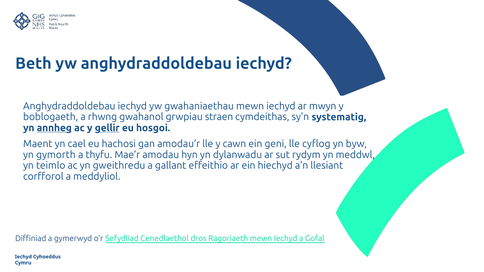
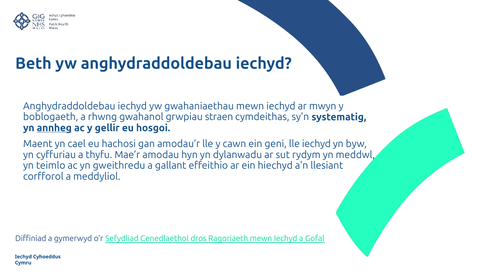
gellir underline: present -> none (107, 128)
lle cyflog: cyflog -> iechyd (316, 144)
gymorth: gymorth -> cyffuriau (56, 155)
